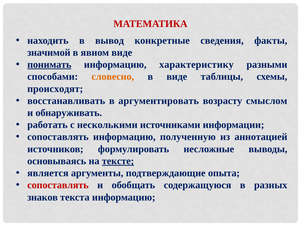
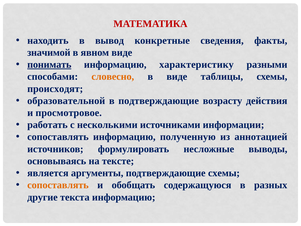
восстанавливать: восстанавливать -> образовательной (66, 101)
в аргументировать: аргументировать -> подтверждающие (159, 101)
смыслом: смыслом -> действия (267, 101)
обнаруживать: обнаруживать -> просмотровое (69, 113)
тексте underline: present -> none (118, 161)
подтверждающие опыта: опыта -> схемы (224, 173)
сопоставлять colour: red -> orange (58, 185)
знаков: знаков -> другие (42, 197)
